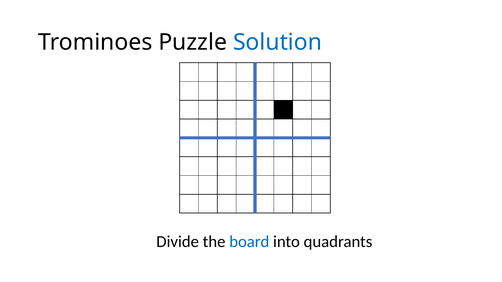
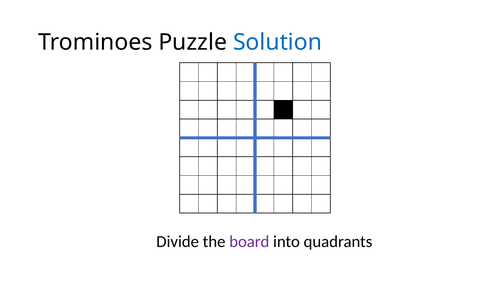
board colour: blue -> purple (249, 242)
